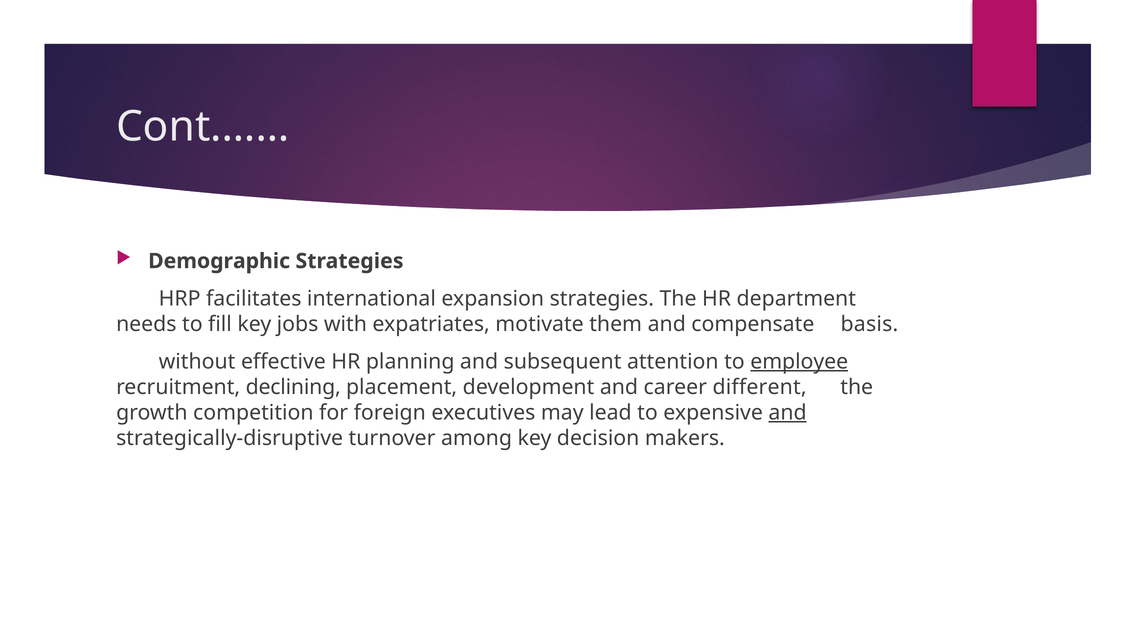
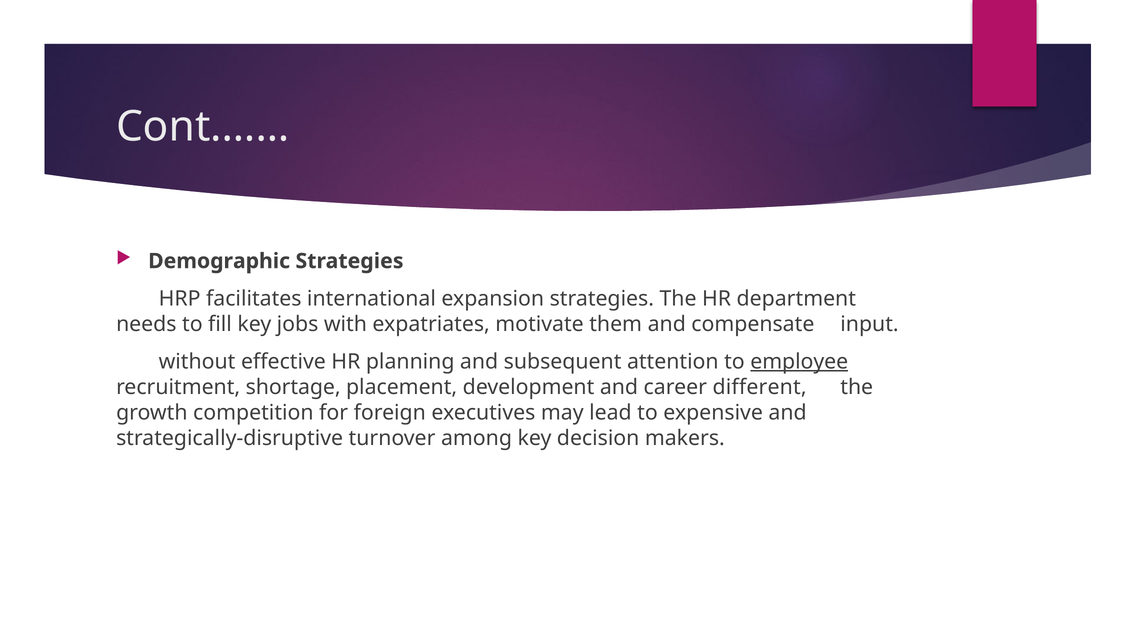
basis: basis -> input (870, 324)
declining: declining -> shortage (293, 387)
and underline: present -> none (788, 413)
